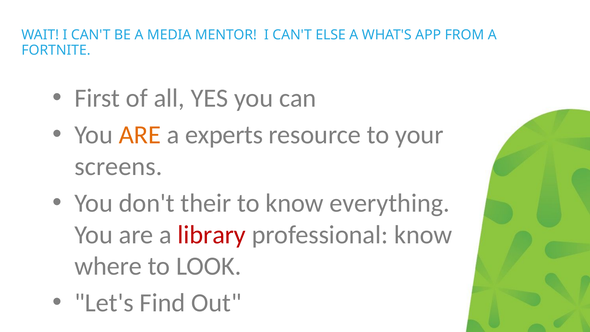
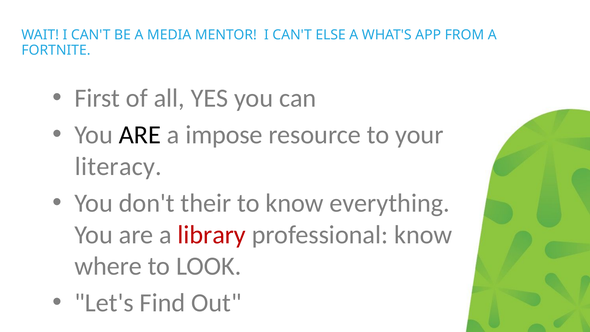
ARE colour: orange -> black (140, 135)
experts: experts -> impose (224, 135)
screens: screens -> literacy (118, 166)
